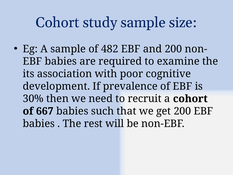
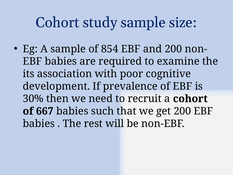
482: 482 -> 854 (110, 49)
